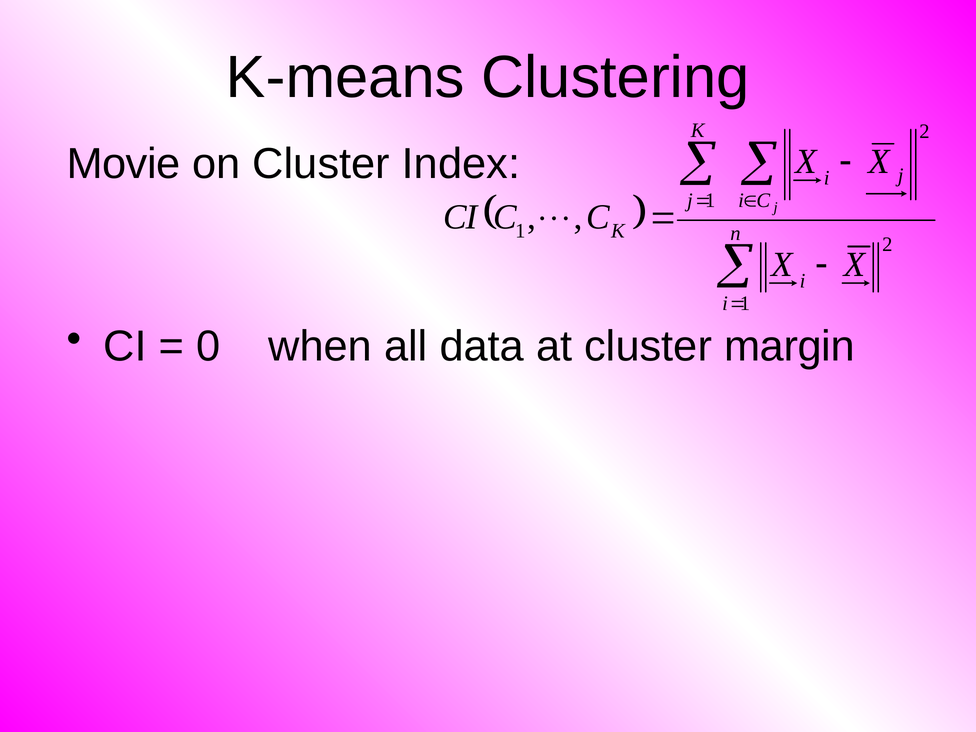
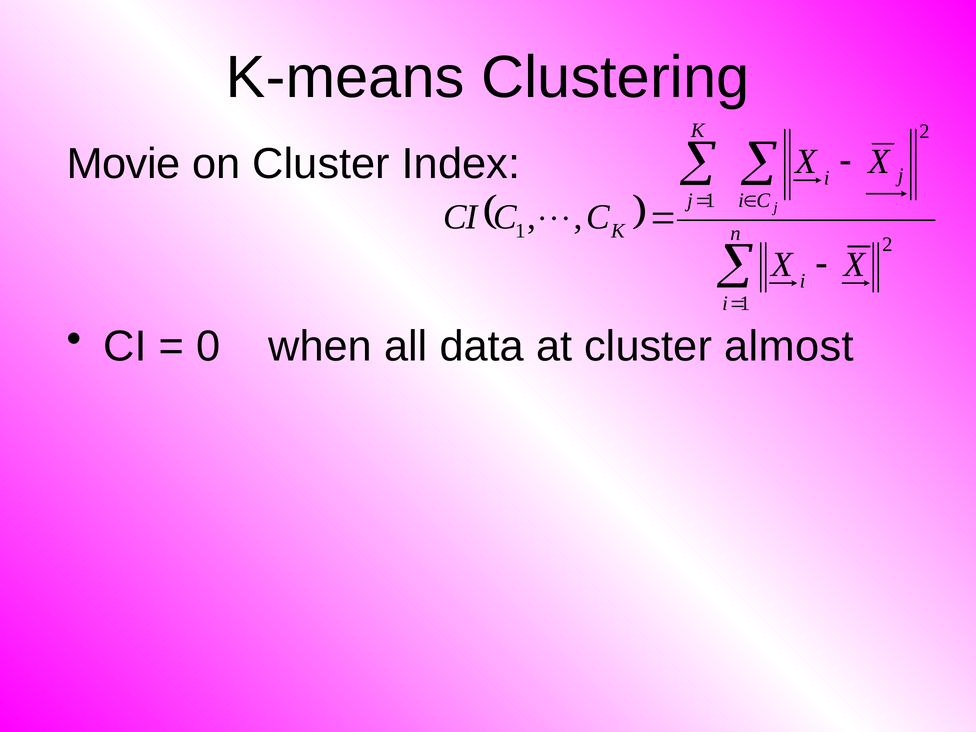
margin: margin -> almost (789, 346)
